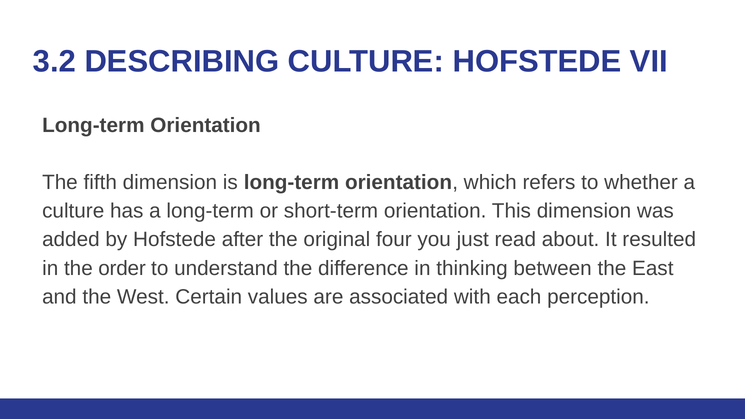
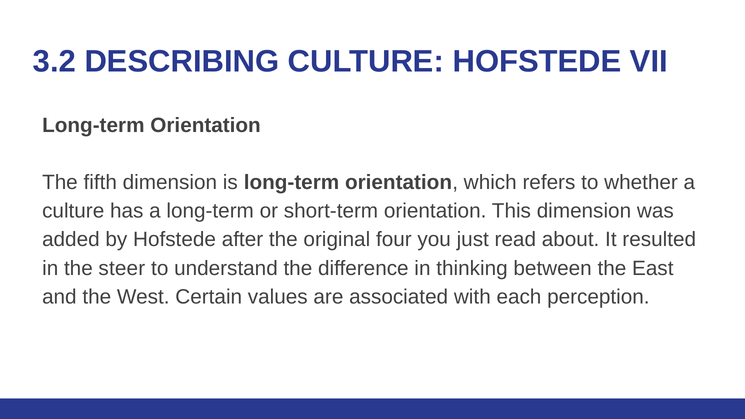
order: order -> steer (122, 268)
